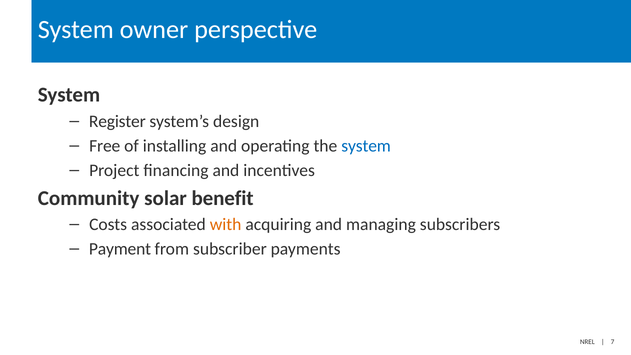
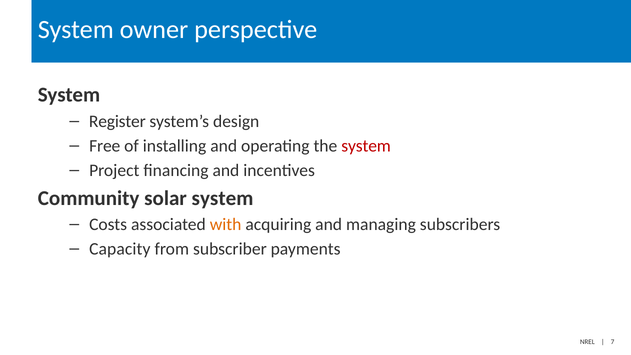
system colour: blue -> red (366, 146)
solar benefit: benefit -> system (223, 198)
Payment: Payment -> Capacity (120, 249)
